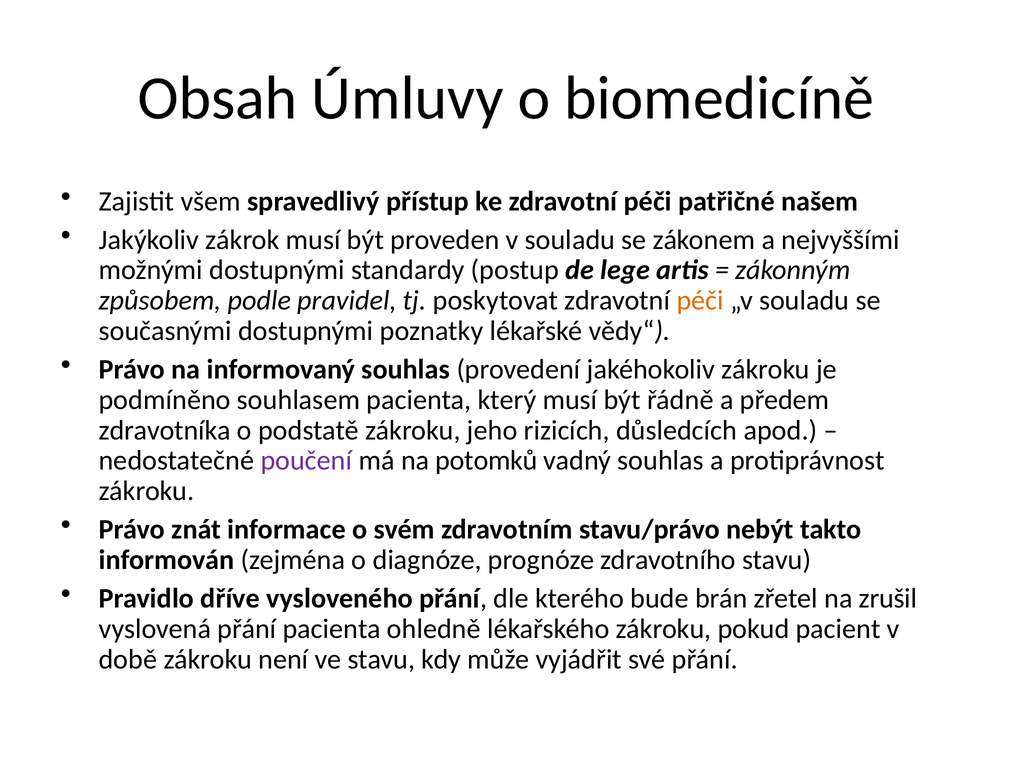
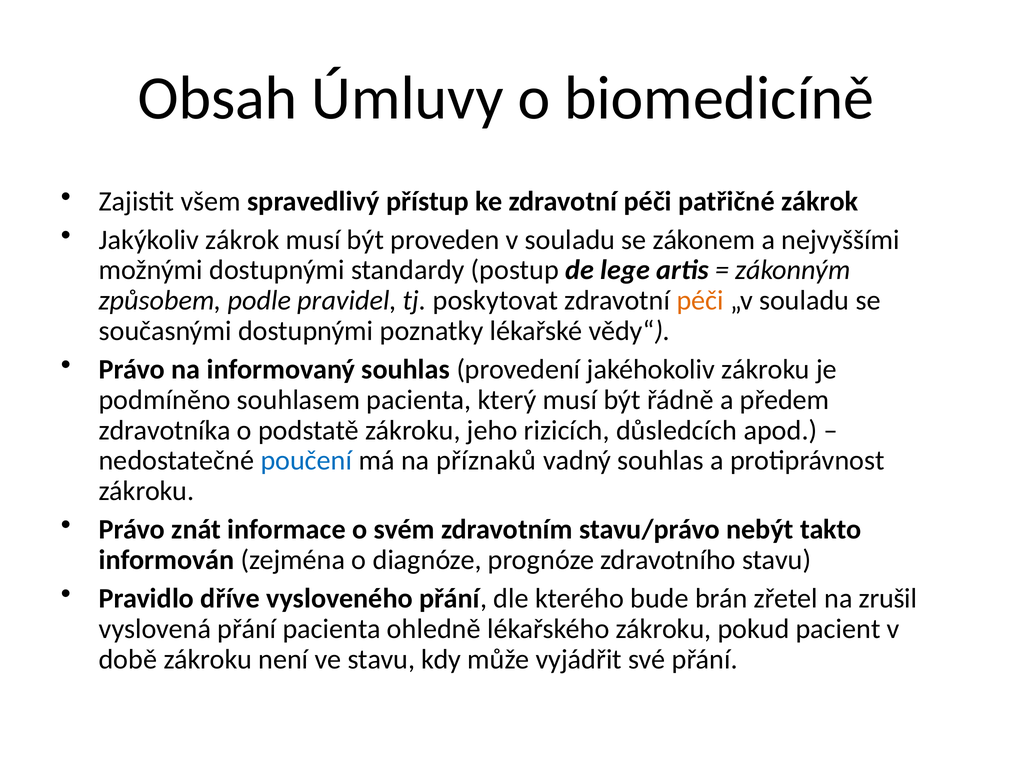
patřičné našem: našem -> zákrok (820, 201)
poučení colour: purple -> blue (306, 461)
potomků: potomků -> příznaků (486, 461)
